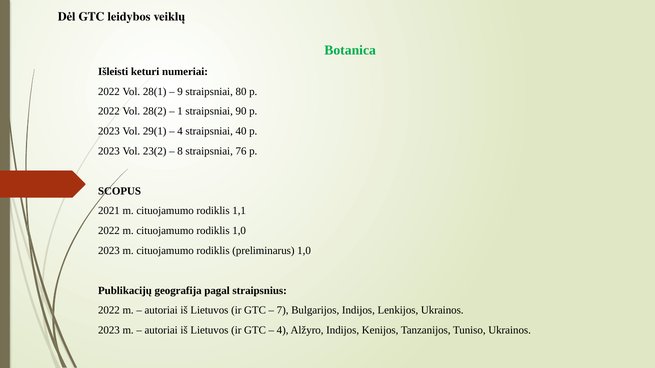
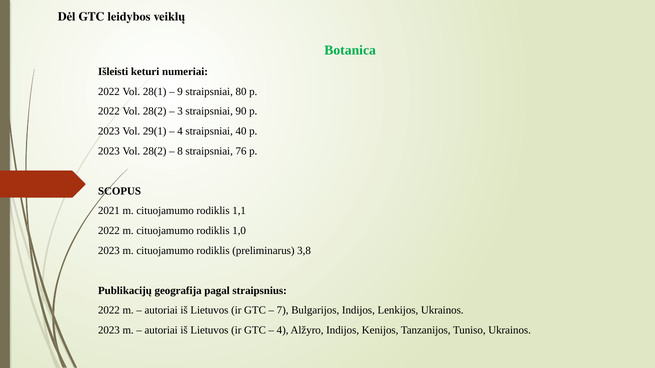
1: 1 -> 3 (180, 112)
2023 Vol 23(2: 23(2 -> 28(2 (155, 151)
preliminarus 1,0: 1,0 -> 3,8 (304, 251)
